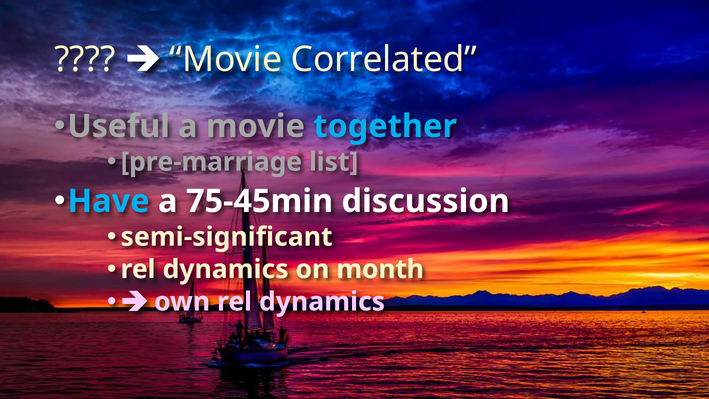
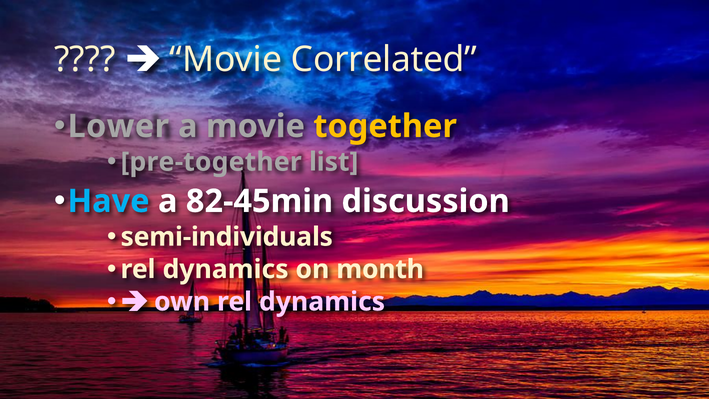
Useful: Useful -> Lower (118, 126)
together colour: light blue -> yellow (385, 126)
pre-marriage: pre-marriage -> pre-together (211, 162)
75-45min: 75-45min -> 82-45min (259, 201)
semi-significant: semi-significant -> semi-individuals (227, 237)
